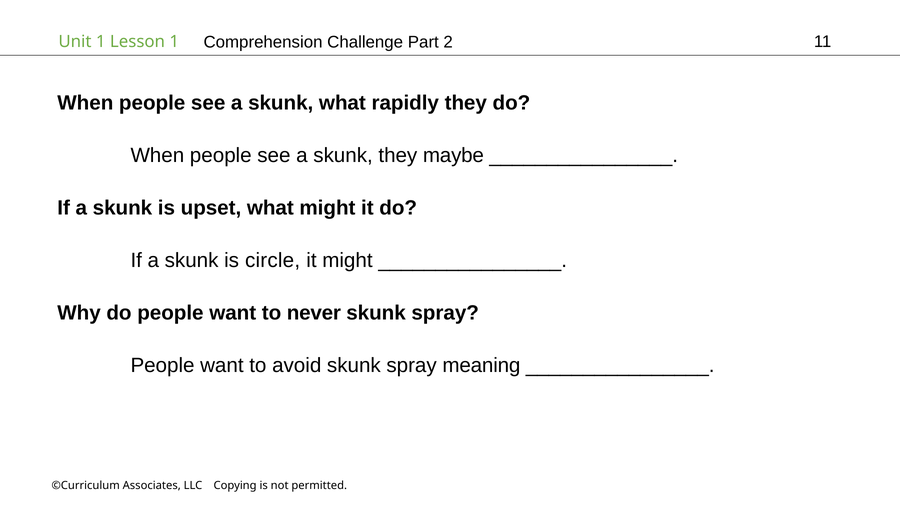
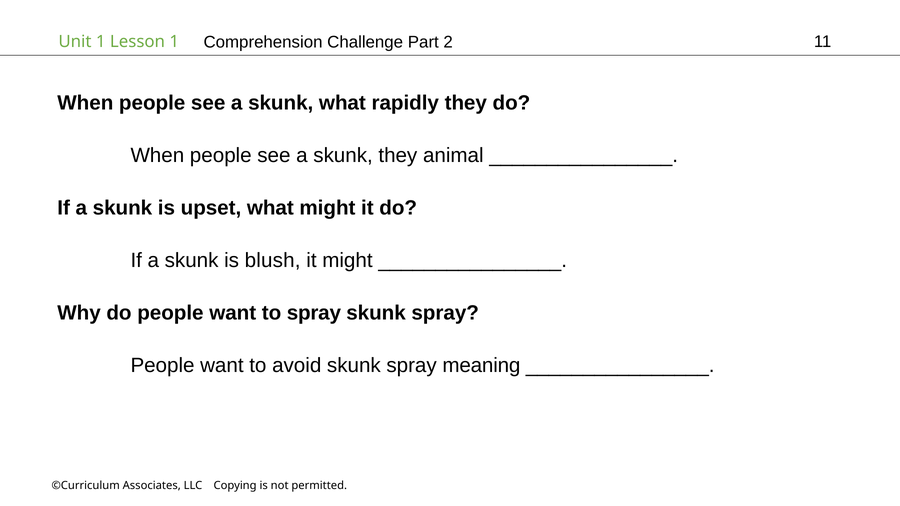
maybe: maybe -> animal (453, 155)
circle: circle -> blush (273, 260)
to never: never -> spray (314, 313)
